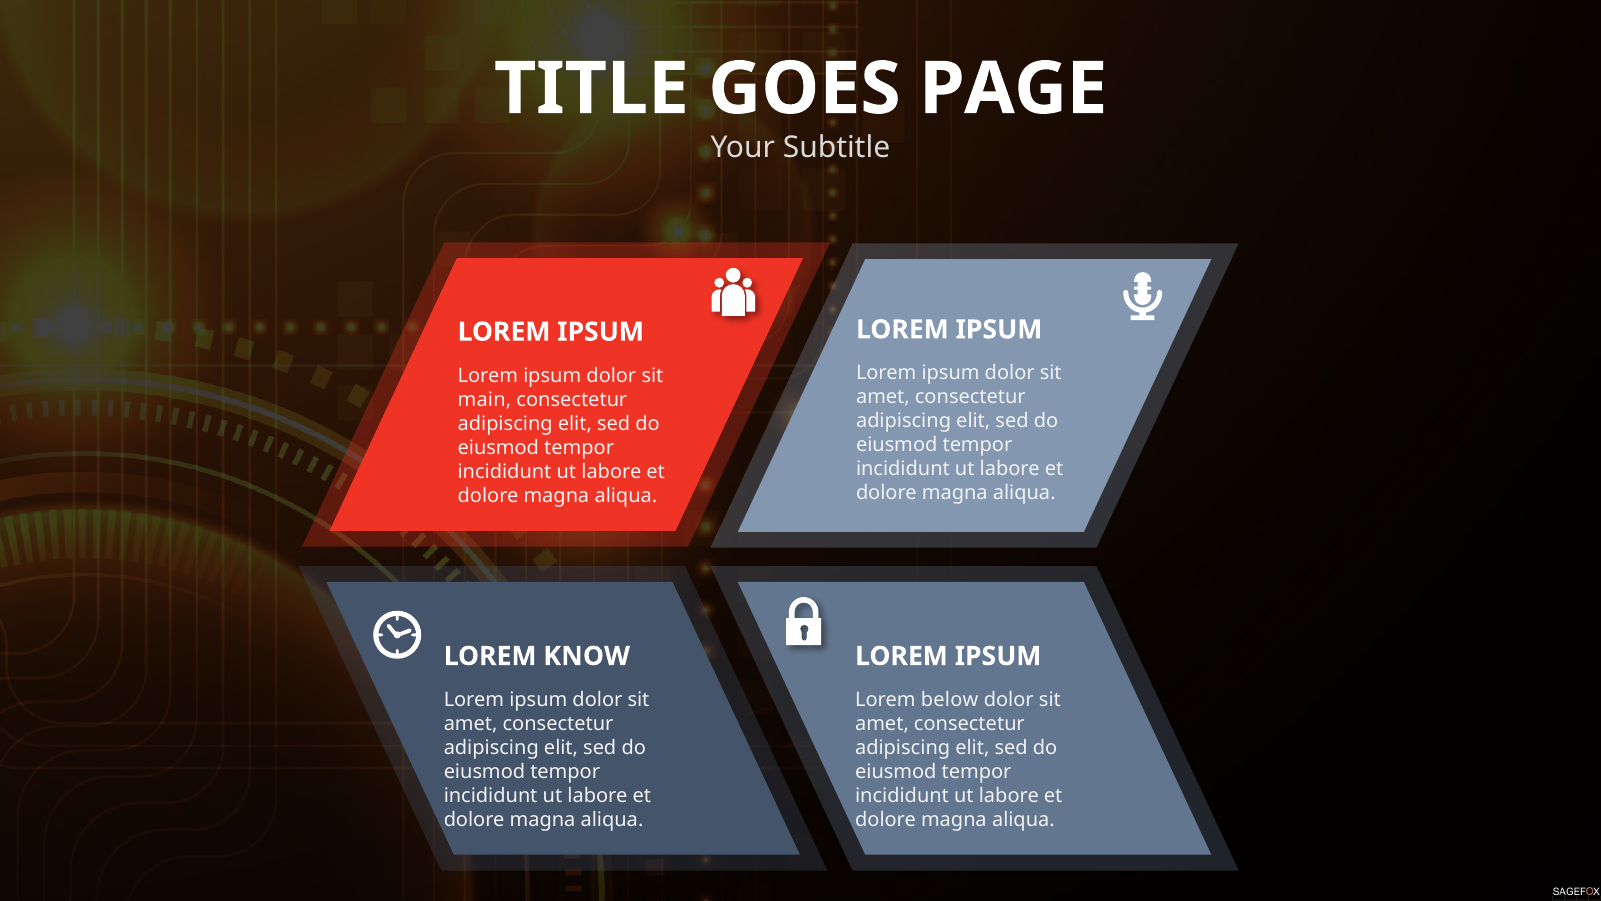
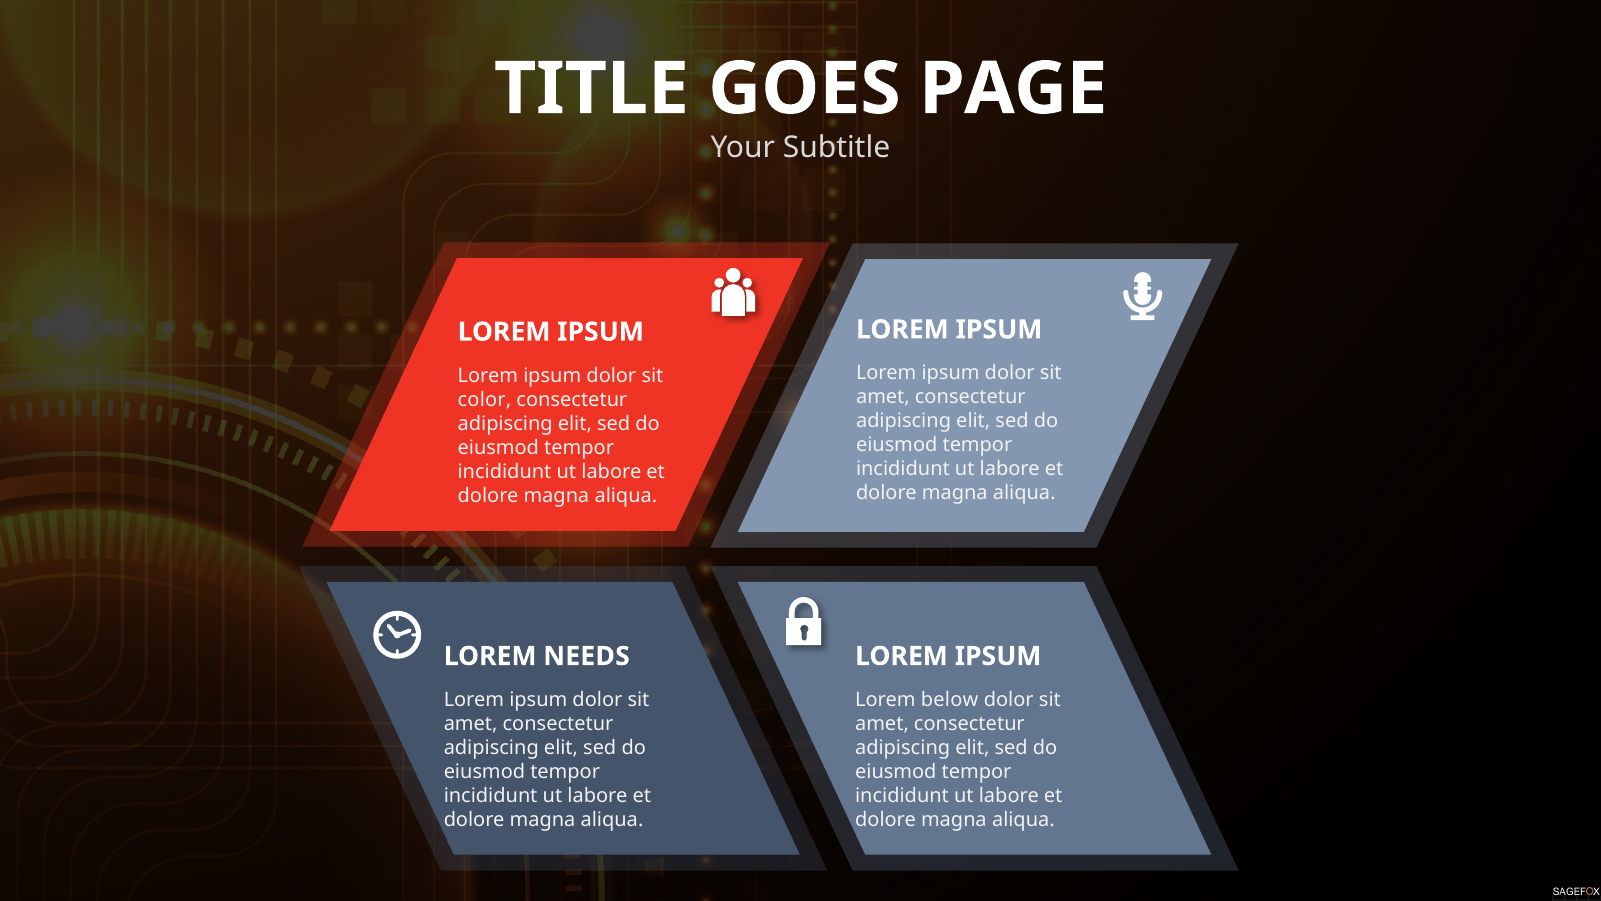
main: main -> color (484, 399)
KNOW: KNOW -> NEEDS (587, 656)
